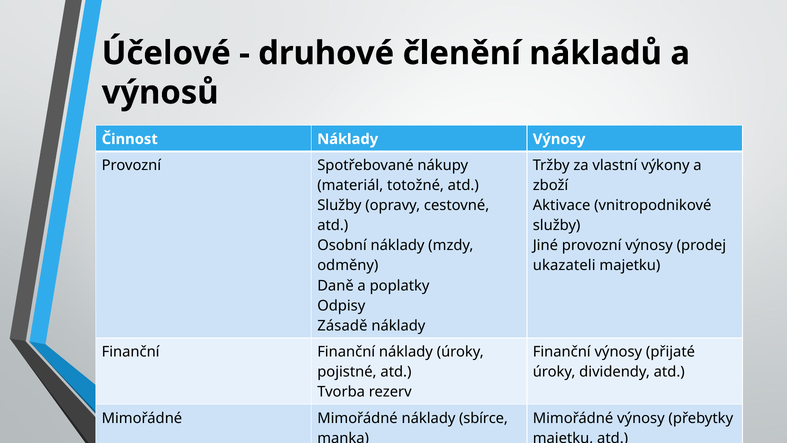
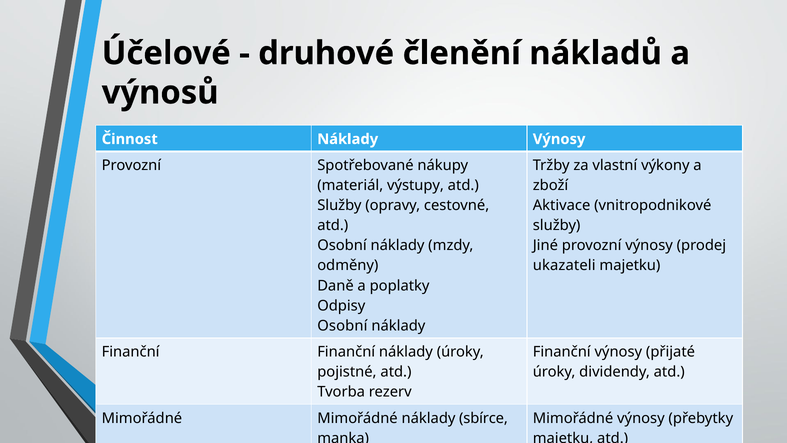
totožné: totožné -> výstupy (416, 185)
Zásadě: Zásadě -> Osobní (342, 326)
